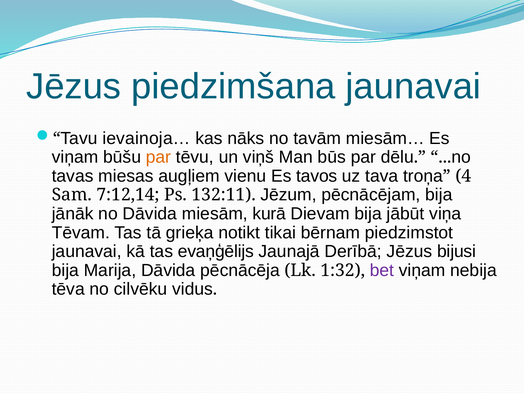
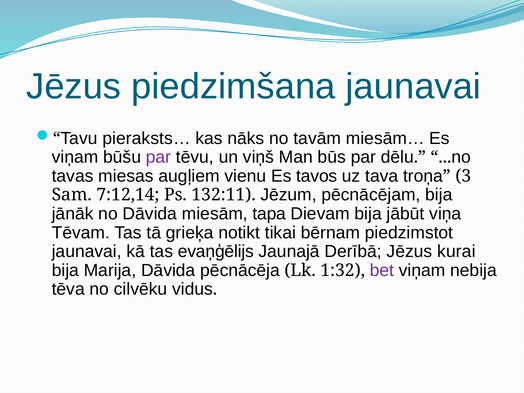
ievainoja…: ievainoja… -> pieraksts… (146, 138)
par colour: orange -> purple (159, 157)
4: 4 -> 3 (463, 176)
kurā: kurā -> tapa (269, 214)
bijusi: bijusi -> kurai (456, 251)
